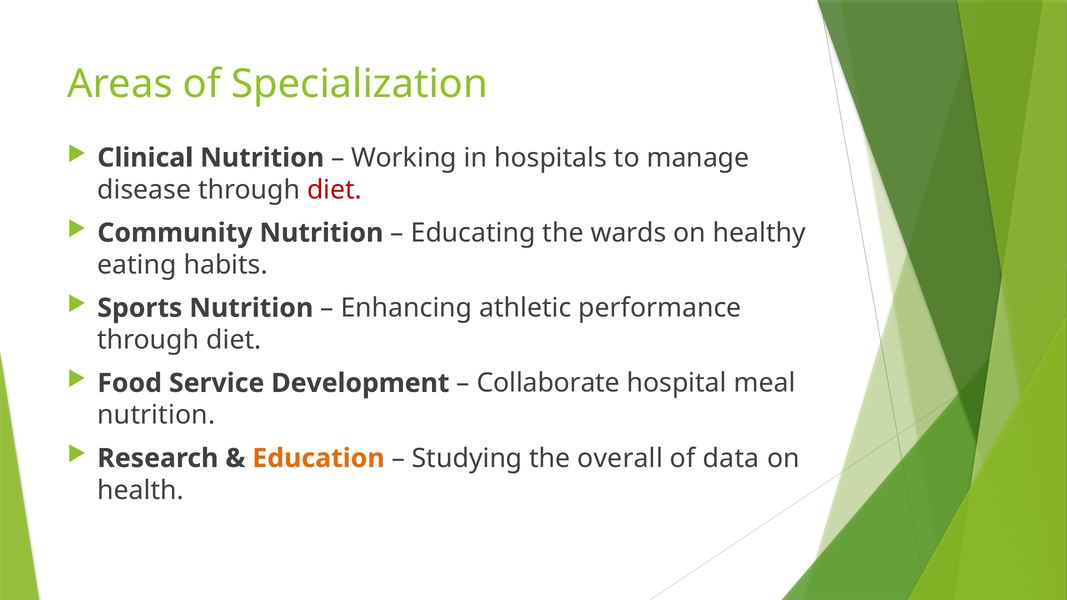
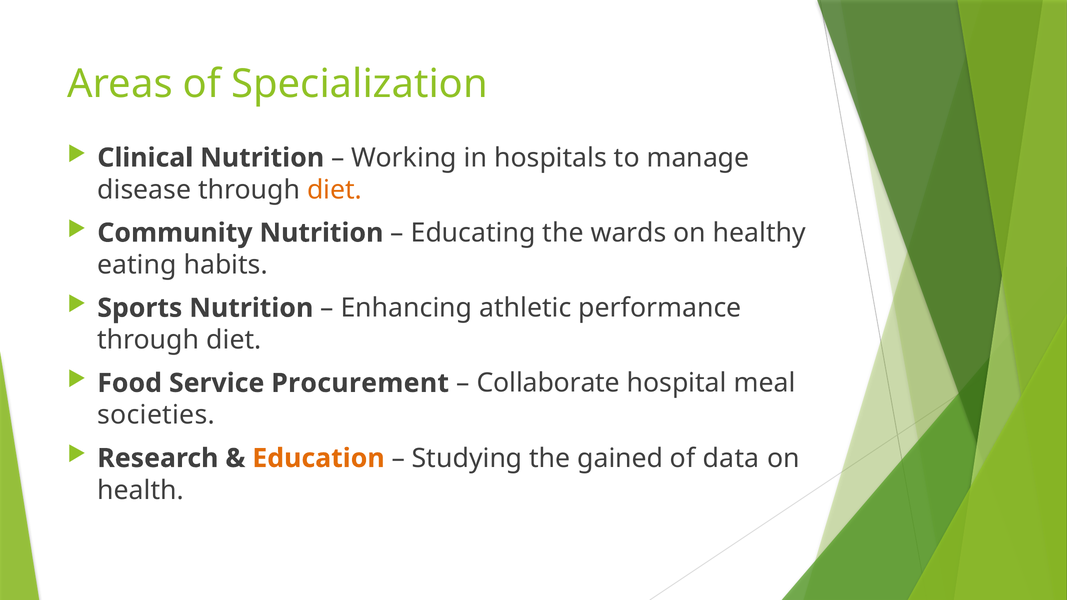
diet colour: red -> orange (335, 190)
Development: Development -> Procurement (360, 383)
nutrition: nutrition -> societies (156, 415)
overall: overall -> gained (620, 458)
